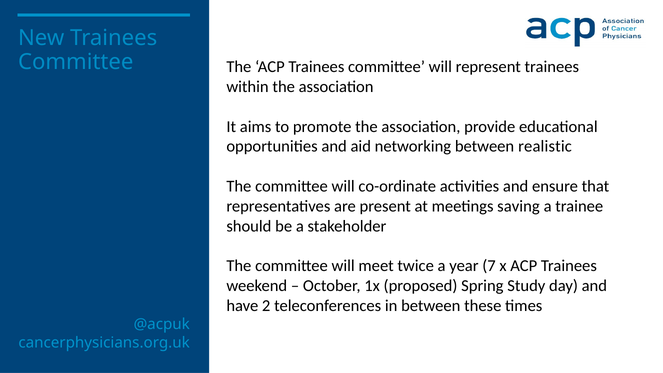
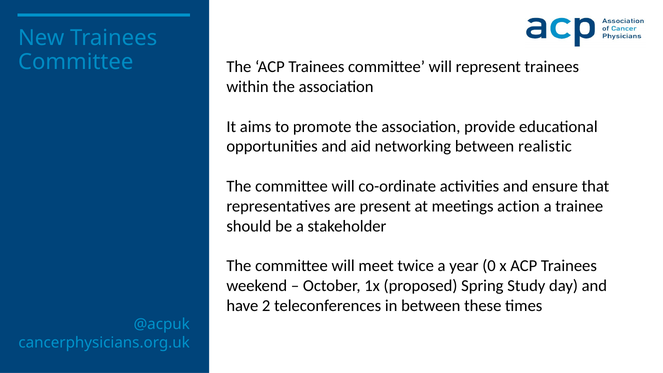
saving: saving -> action (518, 206)
7: 7 -> 0 (489, 266)
